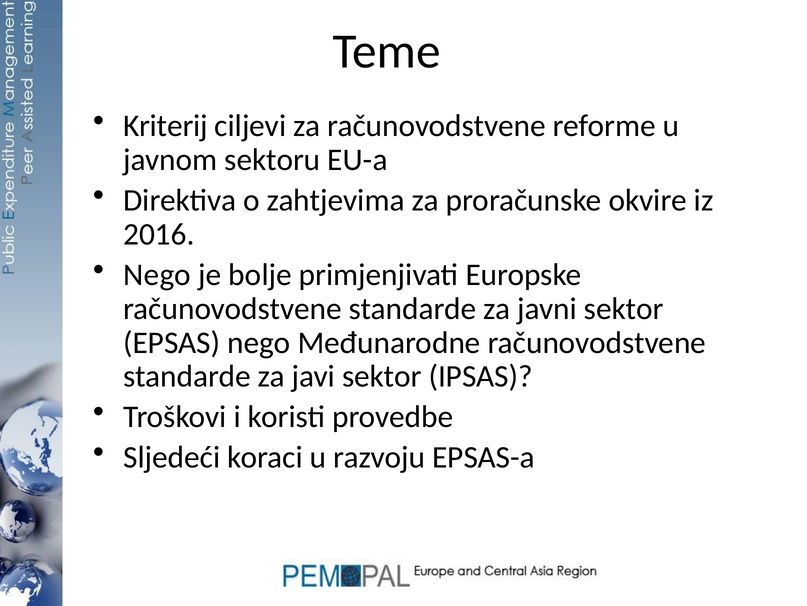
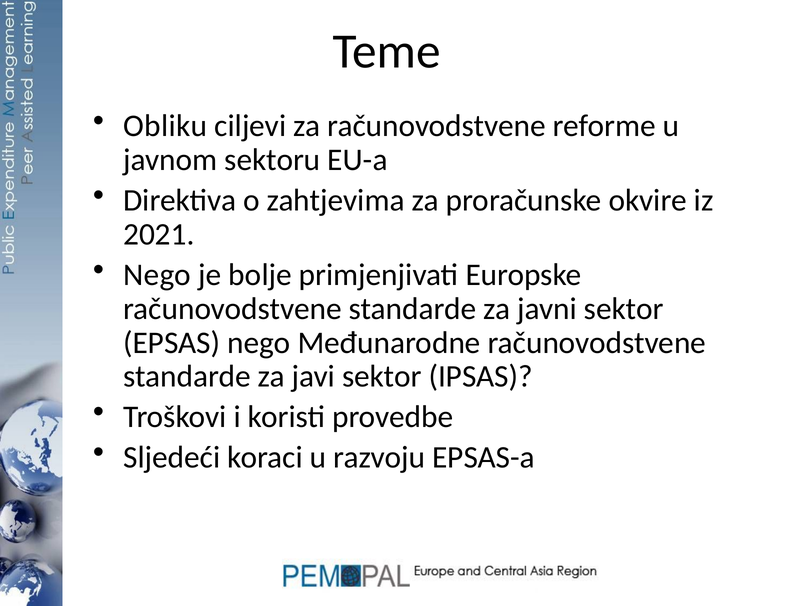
Kriterij: Kriterij -> Obliku (165, 126)
2016: 2016 -> 2021 (159, 234)
